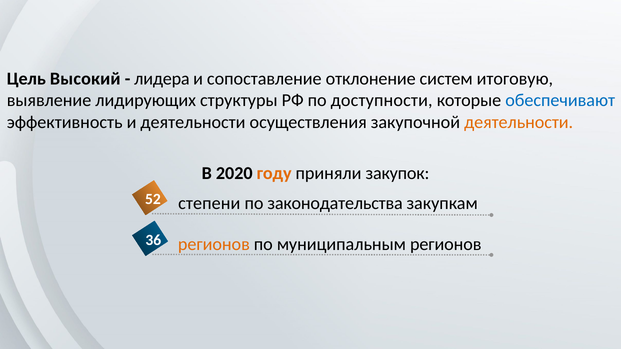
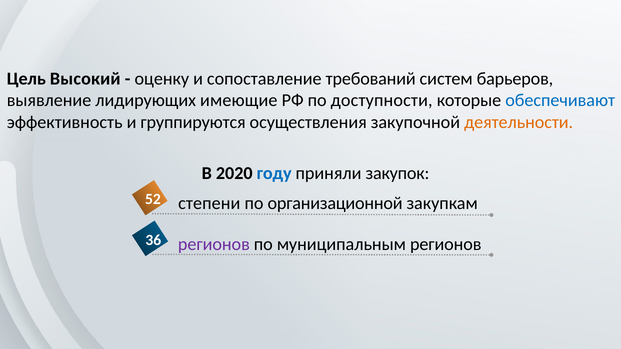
лидера: лидера -> оценку (162, 79)
отклонение: отклонение -> требований (371, 79)
итоговую: итоговую -> барьеров (515, 79)
структуры: структуры -> имеющие (239, 101)
и деятельности: деятельности -> группируются (193, 122)
году colour: orange -> blue (274, 173)
законодательства: законодательства -> организационной (335, 203)
регионов colour: orange -> purple (214, 245)
